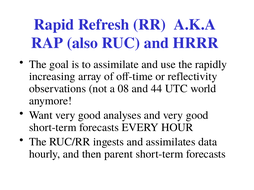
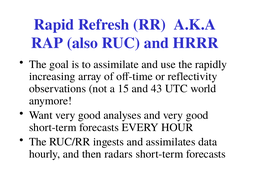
08: 08 -> 15 (123, 89)
44: 44 -> 43 (157, 89)
parent: parent -> radars (119, 154)
